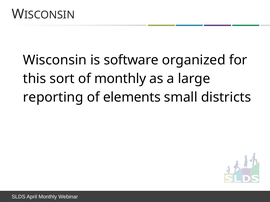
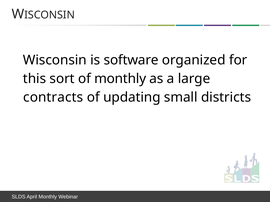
reporting: reporting -> contracts (53, 97)
elements: elements -> updating (132, 97)
